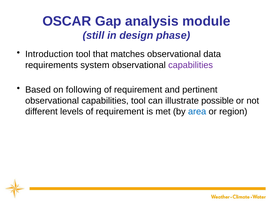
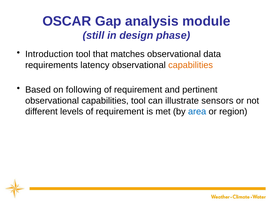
system: system -> latency (95, 65)
capabilities colour: purple -> orange (191, 65)
possible: possible -> sensors (217, 100)
